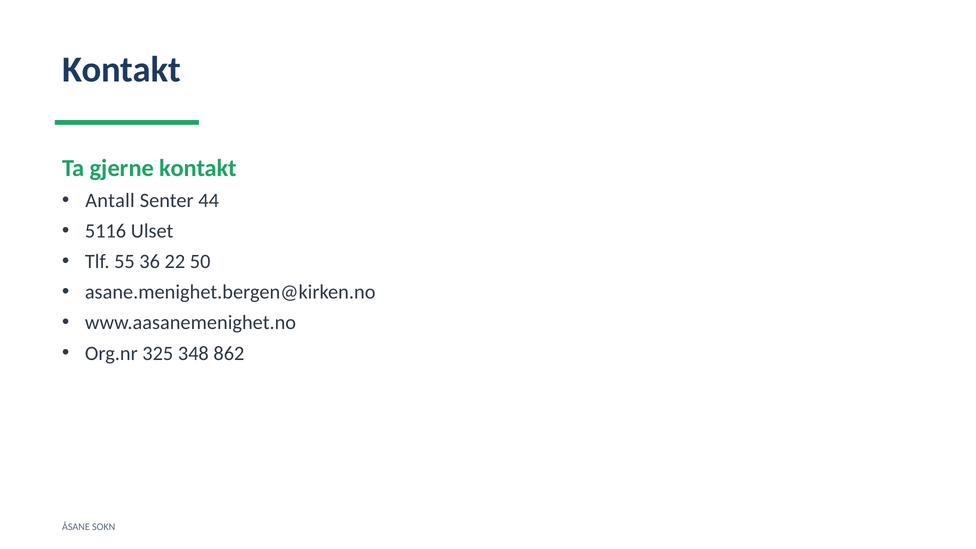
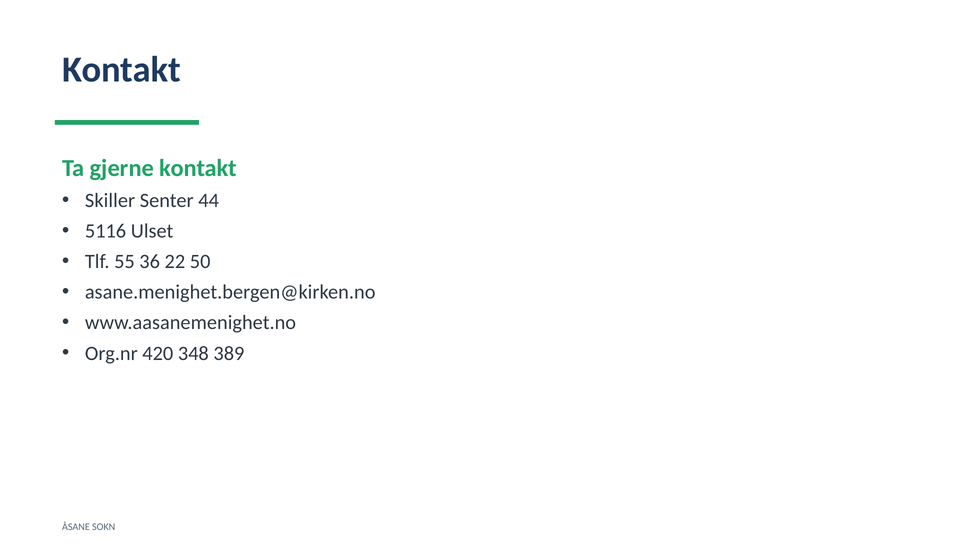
Antall: Antall -> Skiller (110, 201)
325: 325 -> 420 (158, 353)
862: 862 -> 389 (229, 353)
